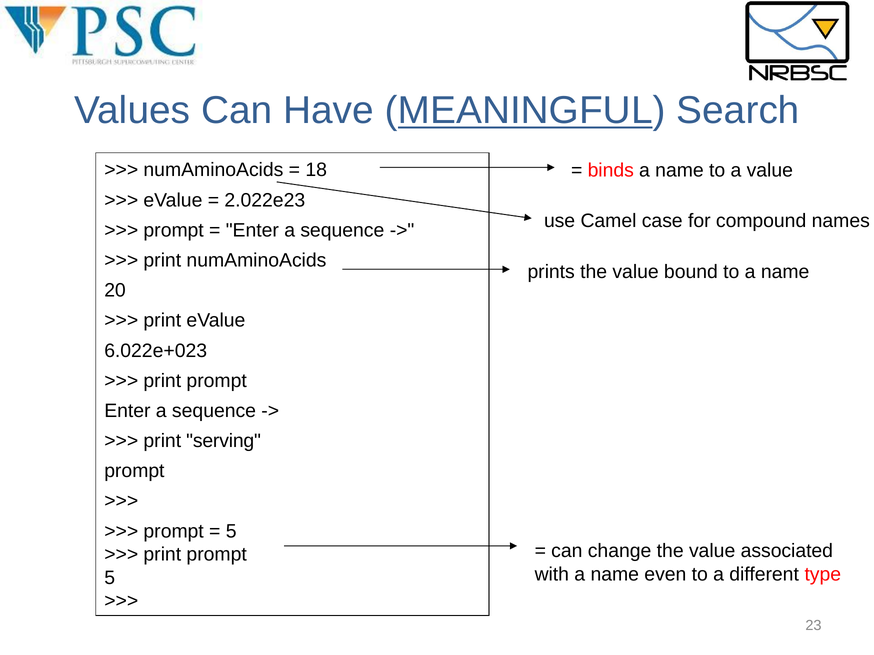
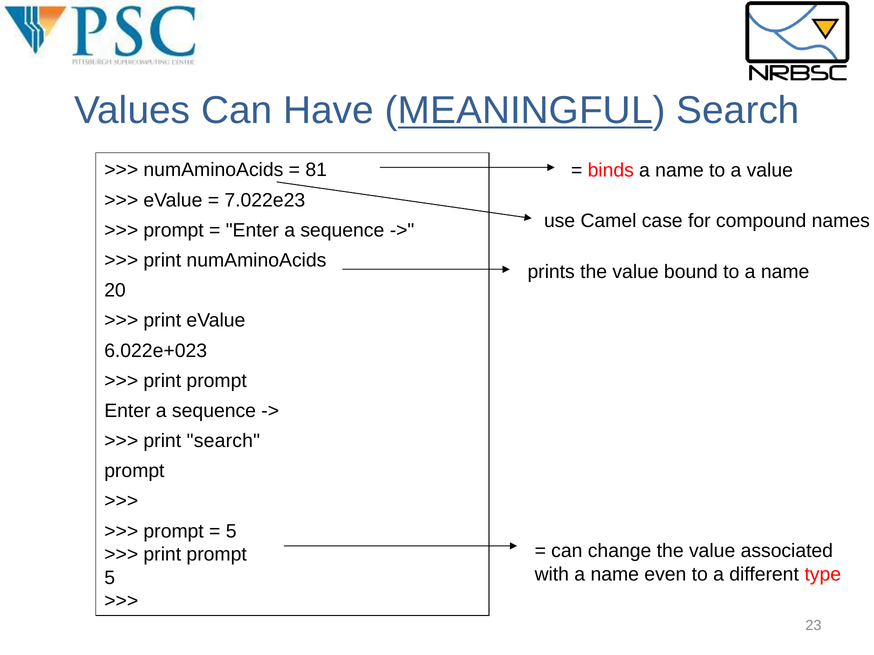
18: 18 -> 81 (316, 170)
2.022e23: 2.022e23 -> 7.022e23 (265, 200)
print serving: serving -> search (223, 441)
